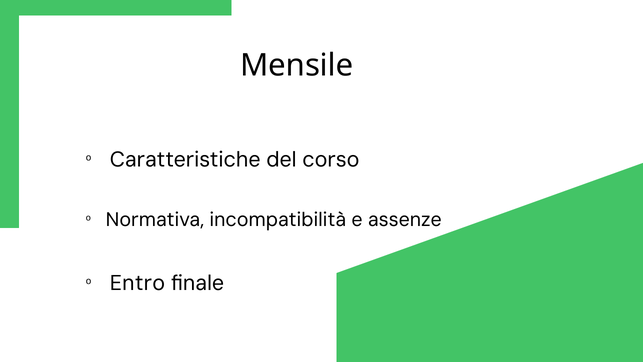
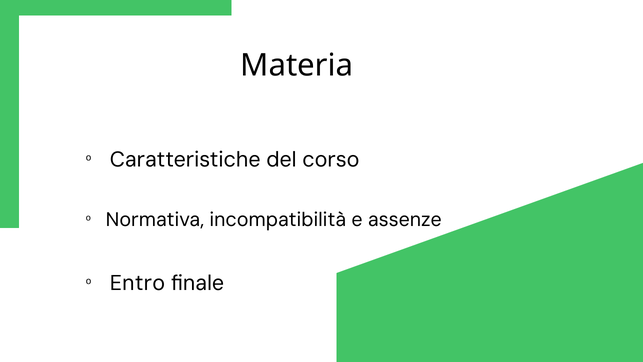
Mensile: Mensile -> Materia (297, 65)
